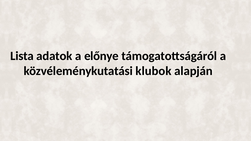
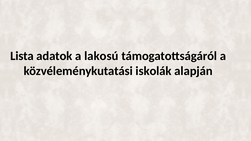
előnye: előnye -> lakosú (101, 56)
klubok: klubok -> iskolák (154, 71)
